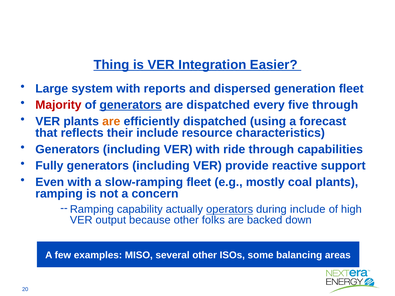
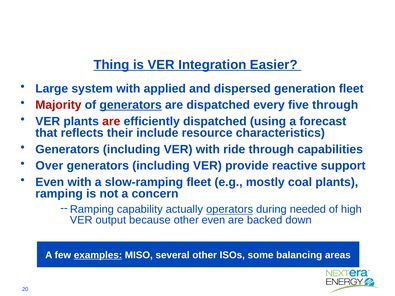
reports: reports -> applied (165, 89)
are colour: orange -> red (111, 122)
Fully: Fully -> Over (49, 166)
during include: include -> needed (308, 210)
other folks: folks -> even (213, 220)
examples underline: none -> present (98, 255)
